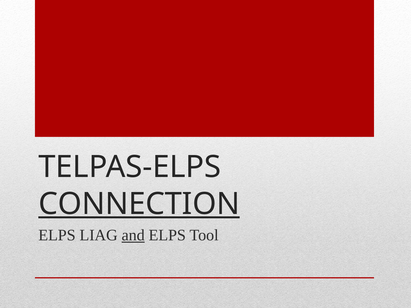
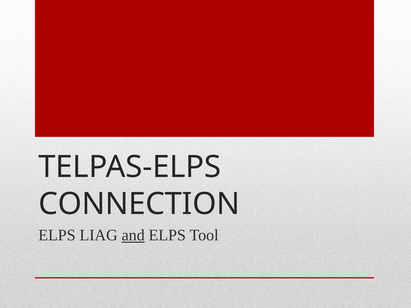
CONNECTION underline: present -> none (139, 204)
